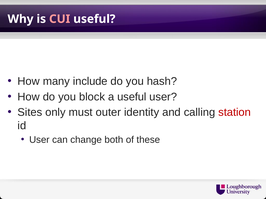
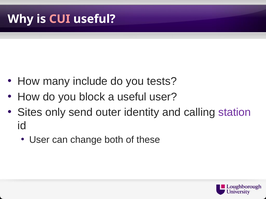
hash: hash -> tests (162, 82)
must: must -> send (81, 113)
station colour: red -> purple (235, 113)
